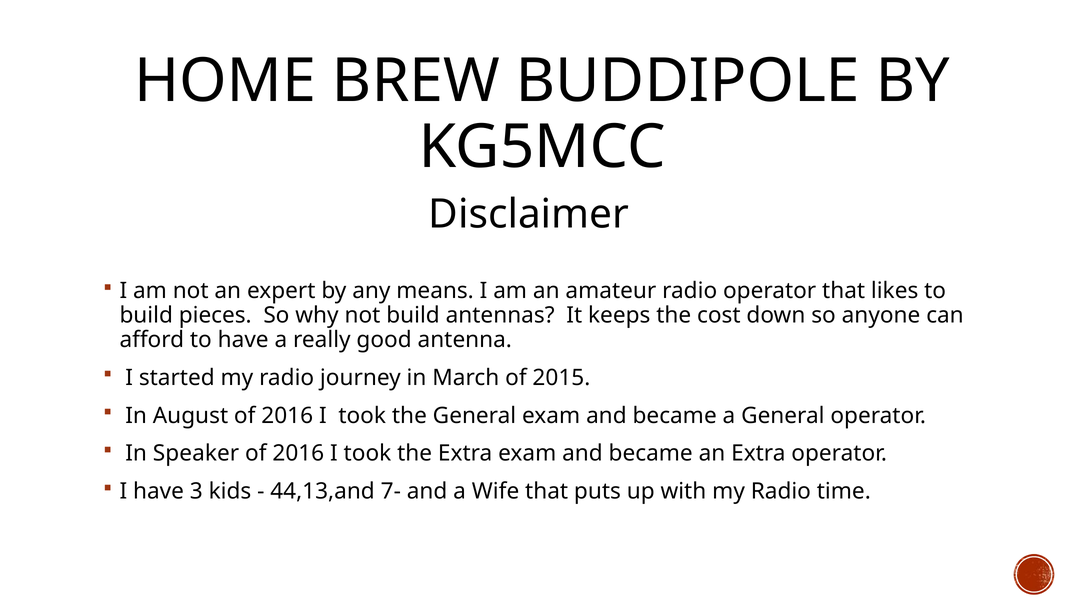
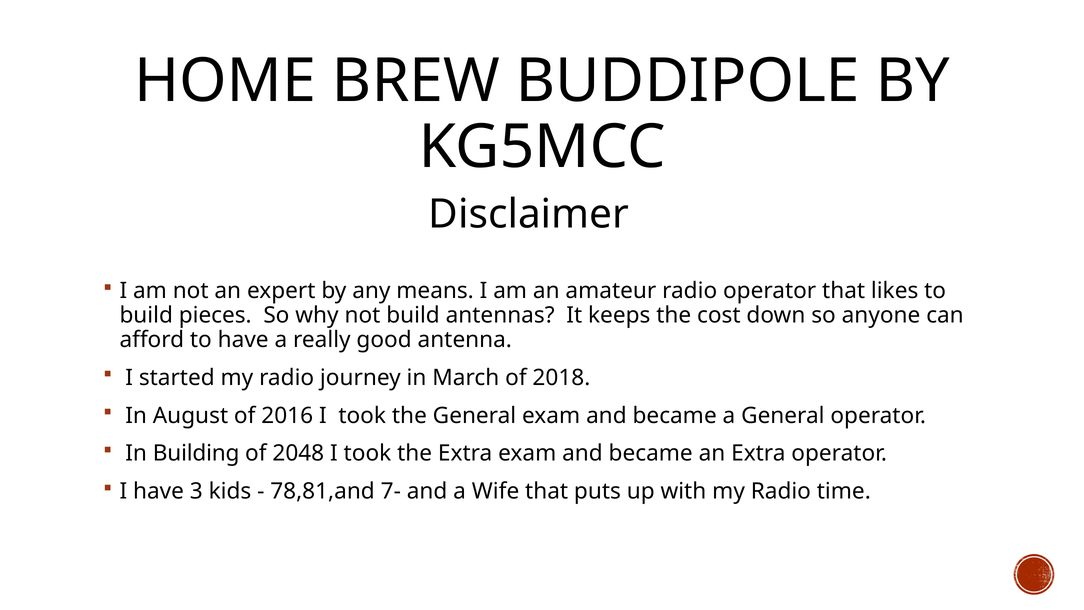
2015: 2015 -> 2018 (561, 377)
Speaker: Speaker -> Building (196, 453)
2016: 2016 -> 2048 (298, 453)
44,13,and: 44,13,and -> 78,81,and (323, 491)
